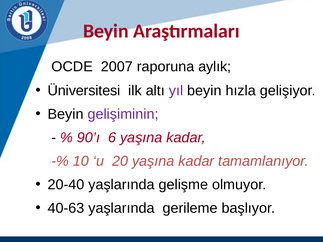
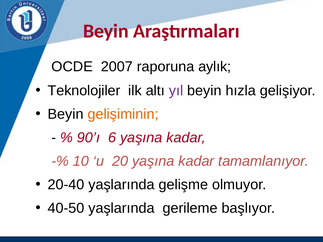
Üniversitesi: Üniversitesi -> Teknolojiler (84, 91)
gelişiminin colour: purple -> orange (123, 114)
40-63: 40-63 -> 40-50 (66, 208)
